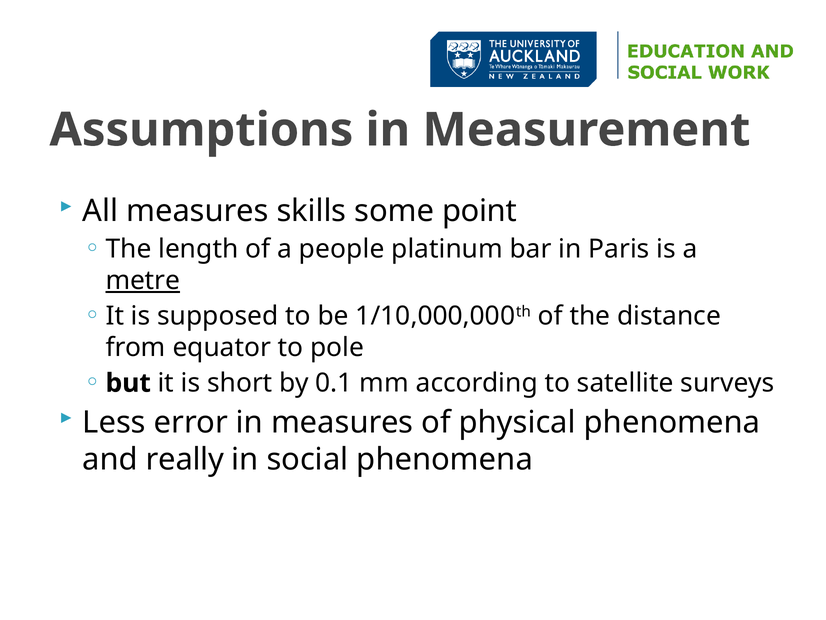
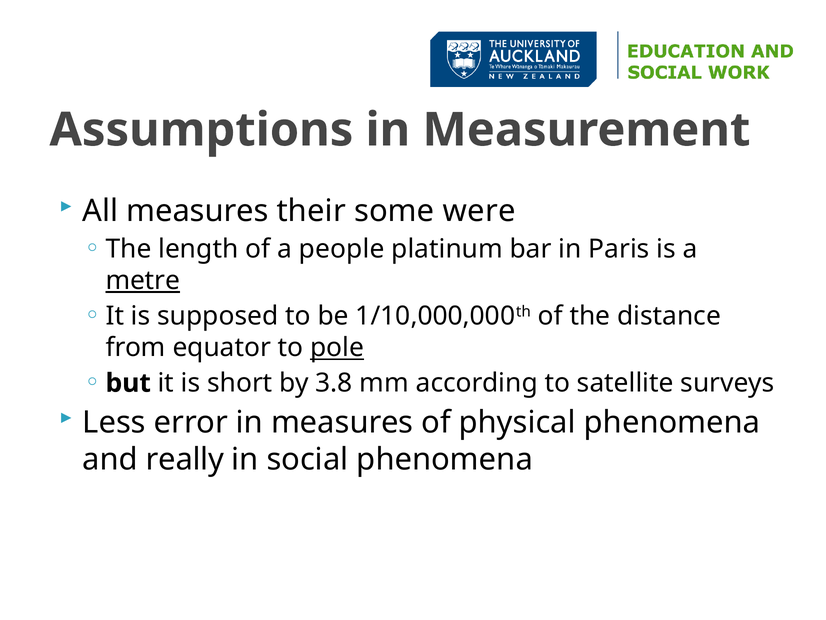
skills: skills -> their (311, 211)
point: point -> were (479, 211)
pole underline: none -> present (337, 347)
0.1: 0.1 -> 3.8 (334, 383)
